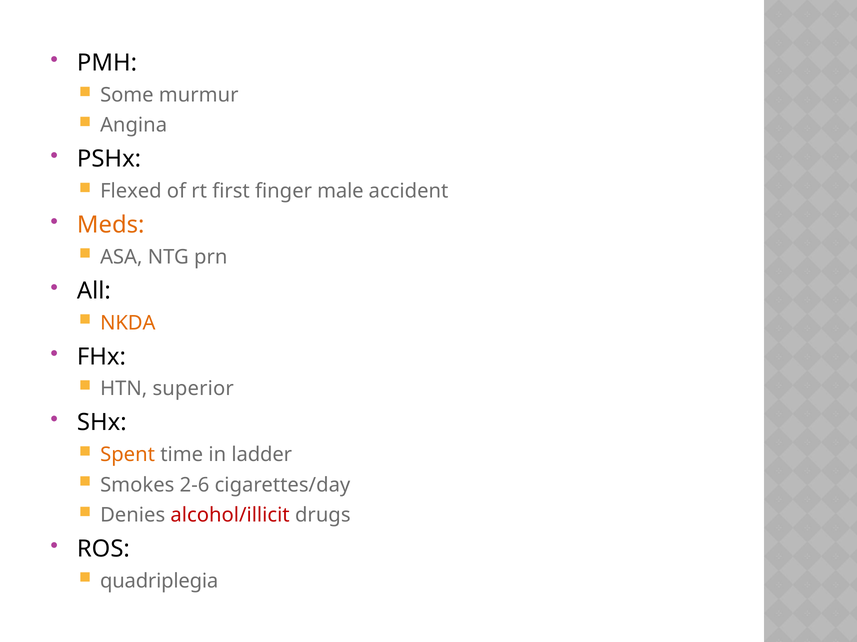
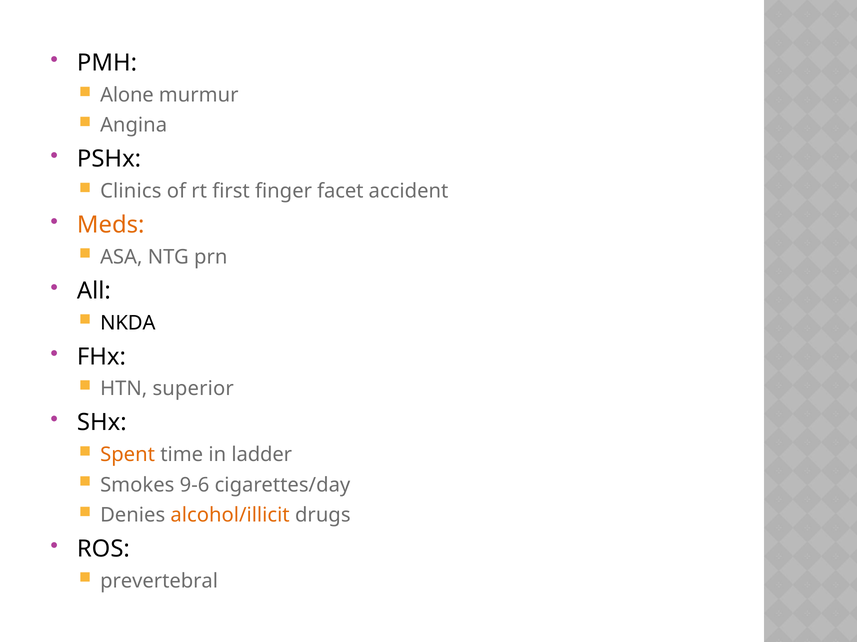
Some: Some -> Alone (127, 95)
Flexed: Flexed -> Clinics (131, 191)
male: male -> facet (340, 191)
NKDA colour: orange -> black (128, 323)
2-6: 2-6 -> 9-6 (195, 485)
alcohol/illicit colour: red -> orange (230, 516)
quadriplegia: quadriplegia -> prevertebral (159, 582)
